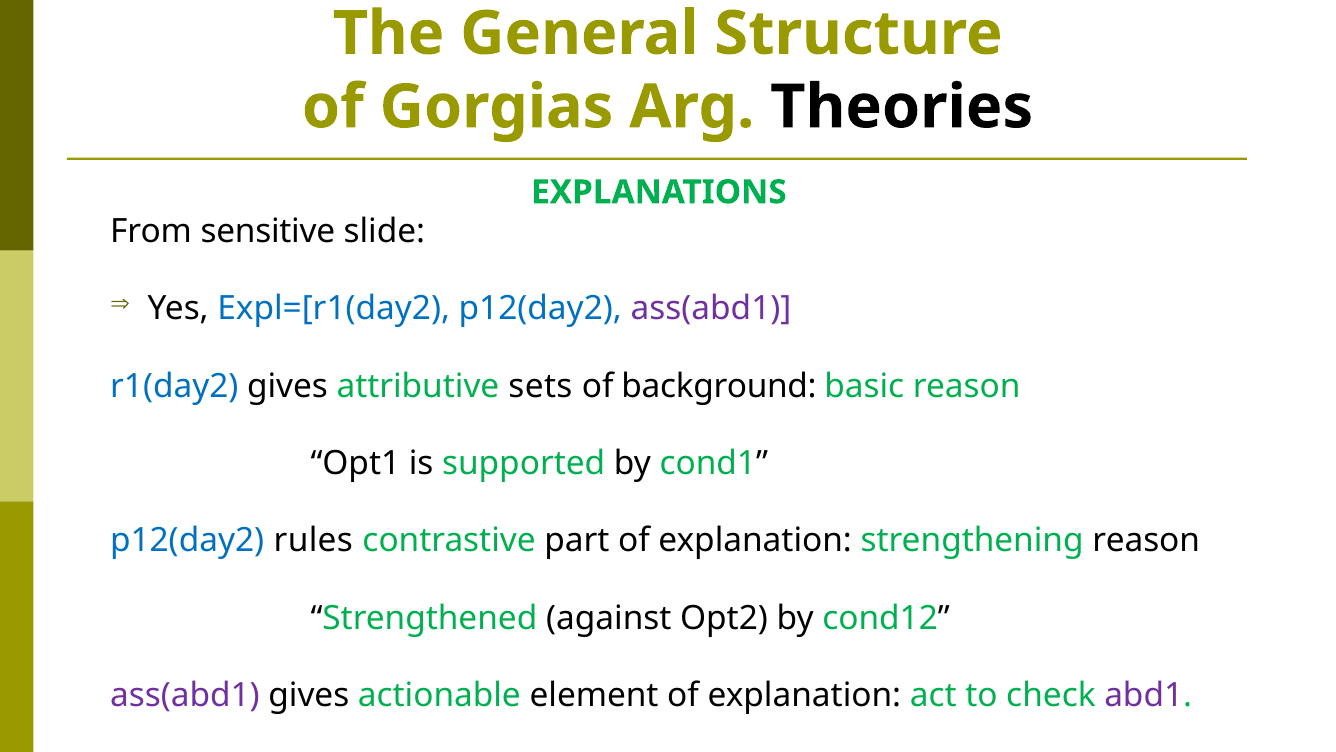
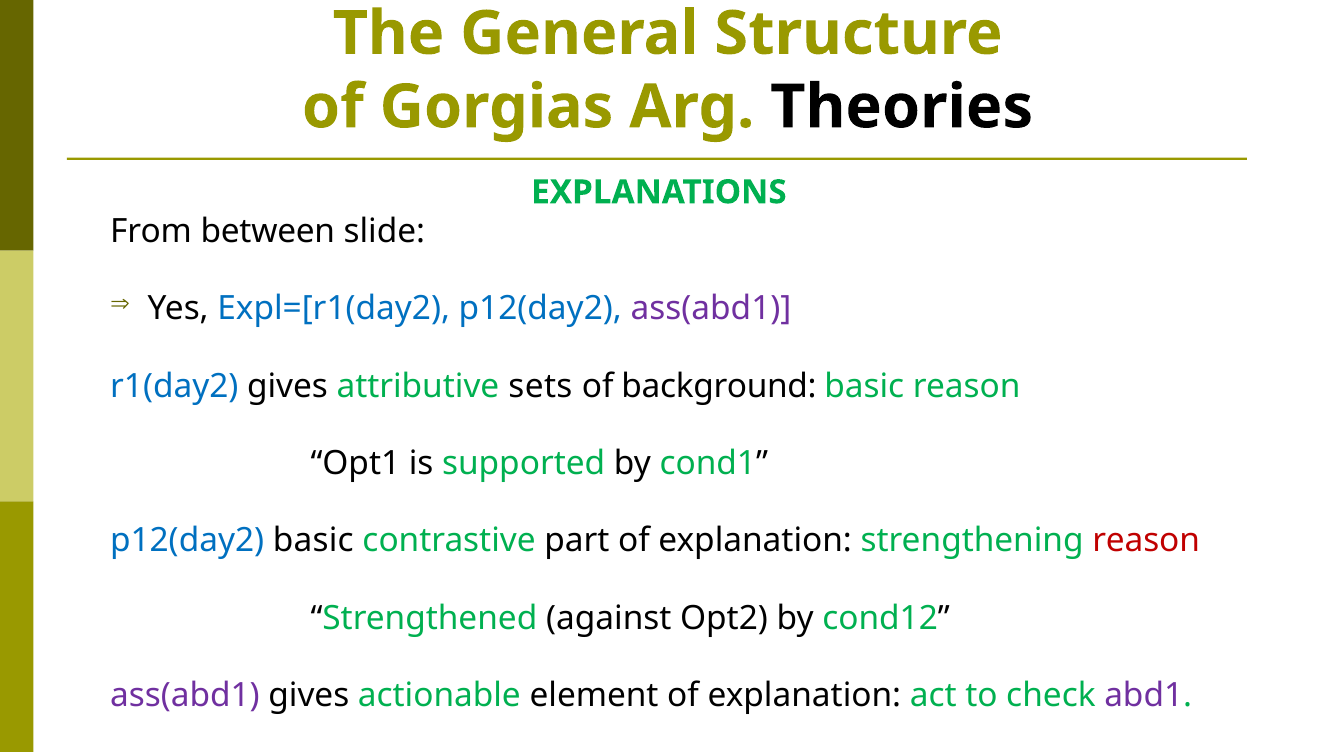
sensitive: sensitive -> between (268, 231)
p12(day2 rules: rules -> basic (313, 541)
reason colour: black -> red (1146, 541)
